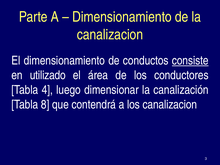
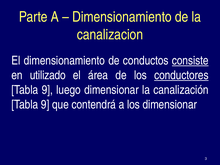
conductores underline: none -> present (181, 75)
4: 4 -> 9 (47, 90)
8: 8 -> 9 (45, 105)
los canalizacion: canalizacion -> dimensionar (170, 105)
